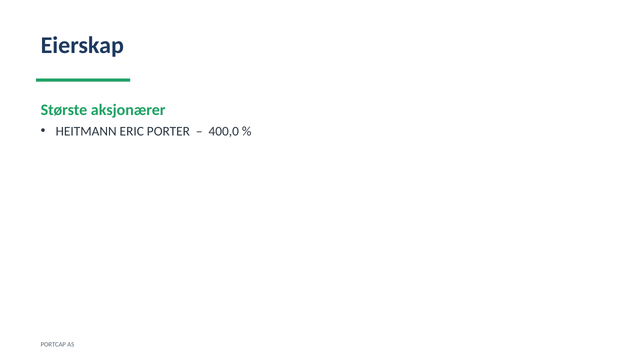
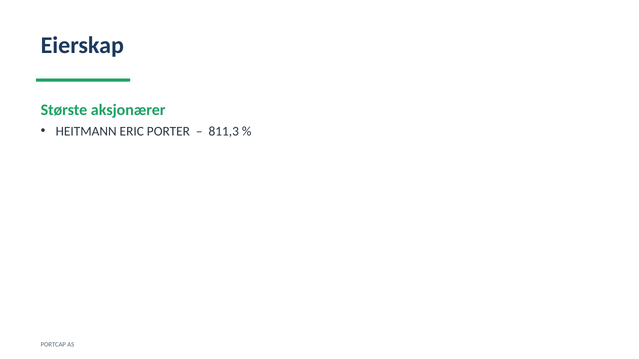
400,0: 400,0 -> 811,3 (224, 131)
